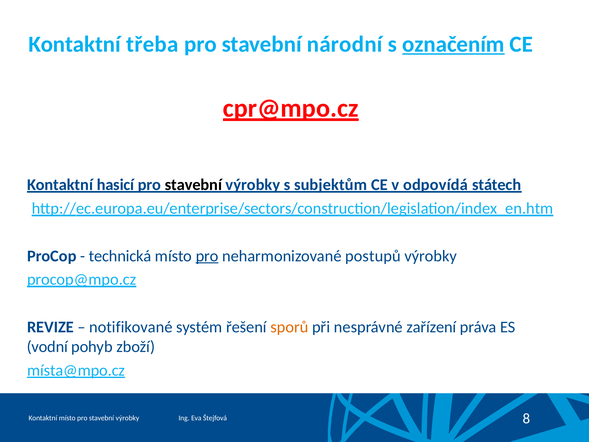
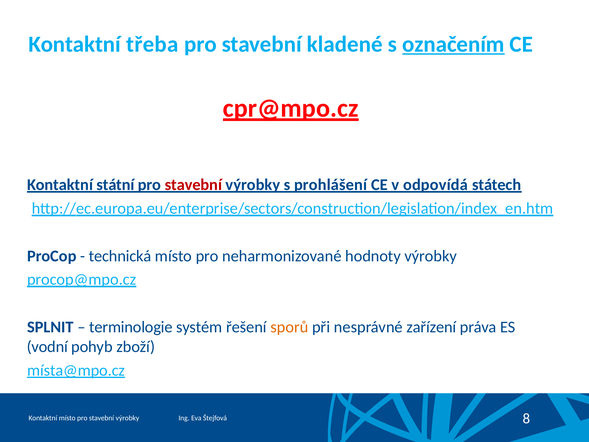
národní: národní -> kladené (345, 44)
hasicí: hasicí -> státní (116, 185)
stavební colour: black -> red (193, 185)
subjektům: subjektům -> prohlášení (331, 185)
pro underline: present -> none (207, 256)
postupů: postupů -> hodnoty (373, 256)
REVIZE: REVIZE -> SPLNIT (50, 327)
notifikované: notifikované -> terminologie (131, 327)
